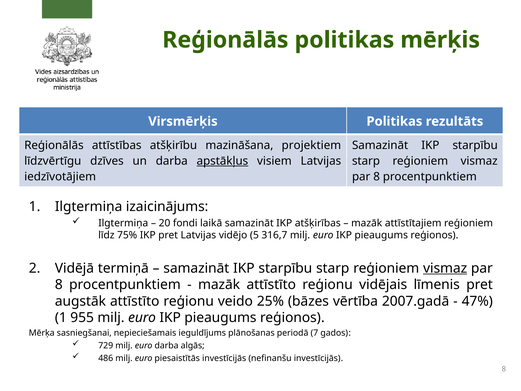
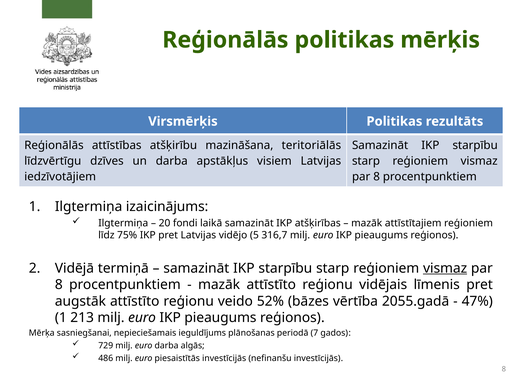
projektiem: projektiem -> teritoriālās (311, 145)
apstākļus underline: present -> none (222, 161)
25%: 25% -> 52% (270, 301)
2007.gadā: 2007.gadā -> 2055.gadā (416, 301)
955: 955 -> 213 (82, 317)
